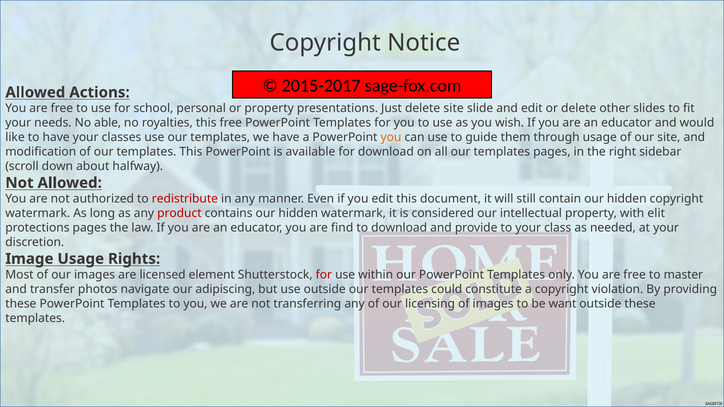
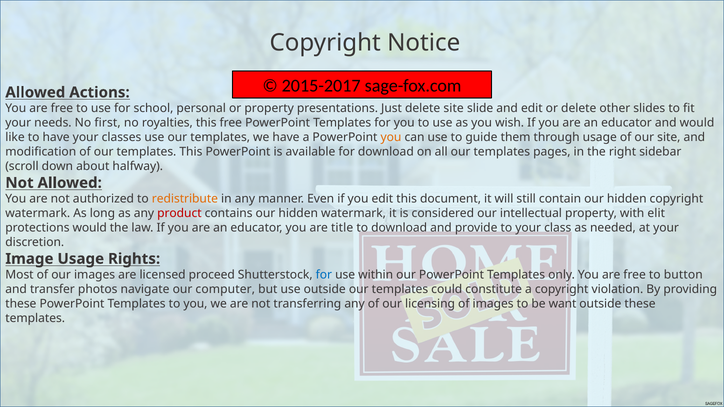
able: able -> first (108, 123)
redistribute colour: red -> orange (185, 199)
protections pages: pages -> would (90, 228)
find: find -> title (342, 228)
element: element -> proceed (212, 275)
for colour: red -> blue (324, 275)
master: master -> button (683, 275)
adipiscing: adipiscing -> computer (225, 289)
